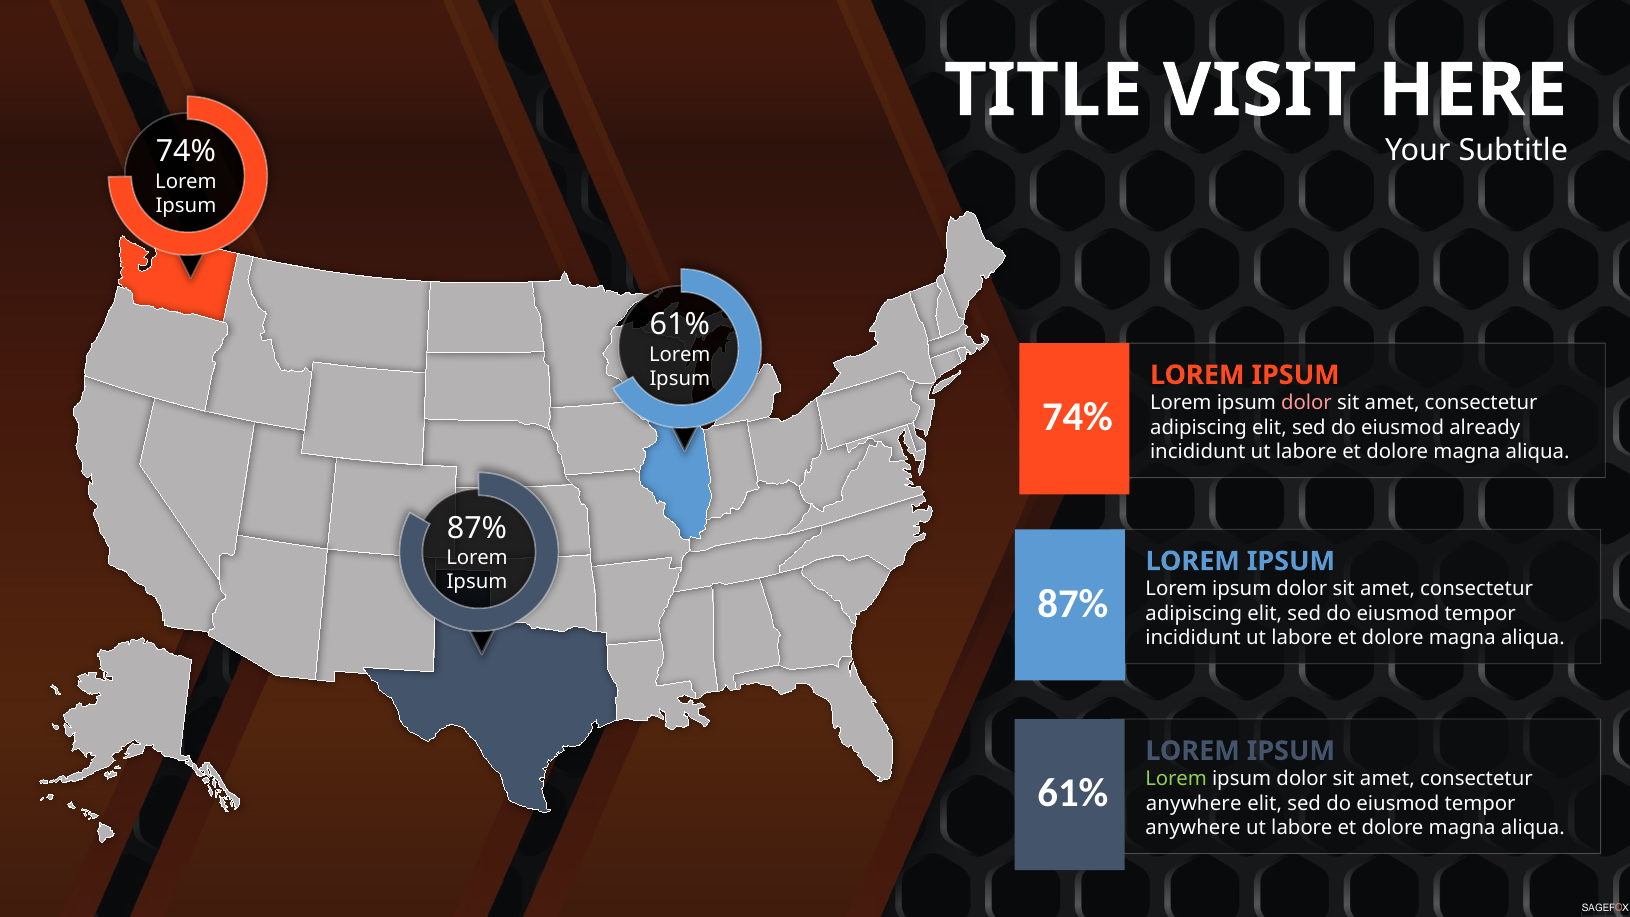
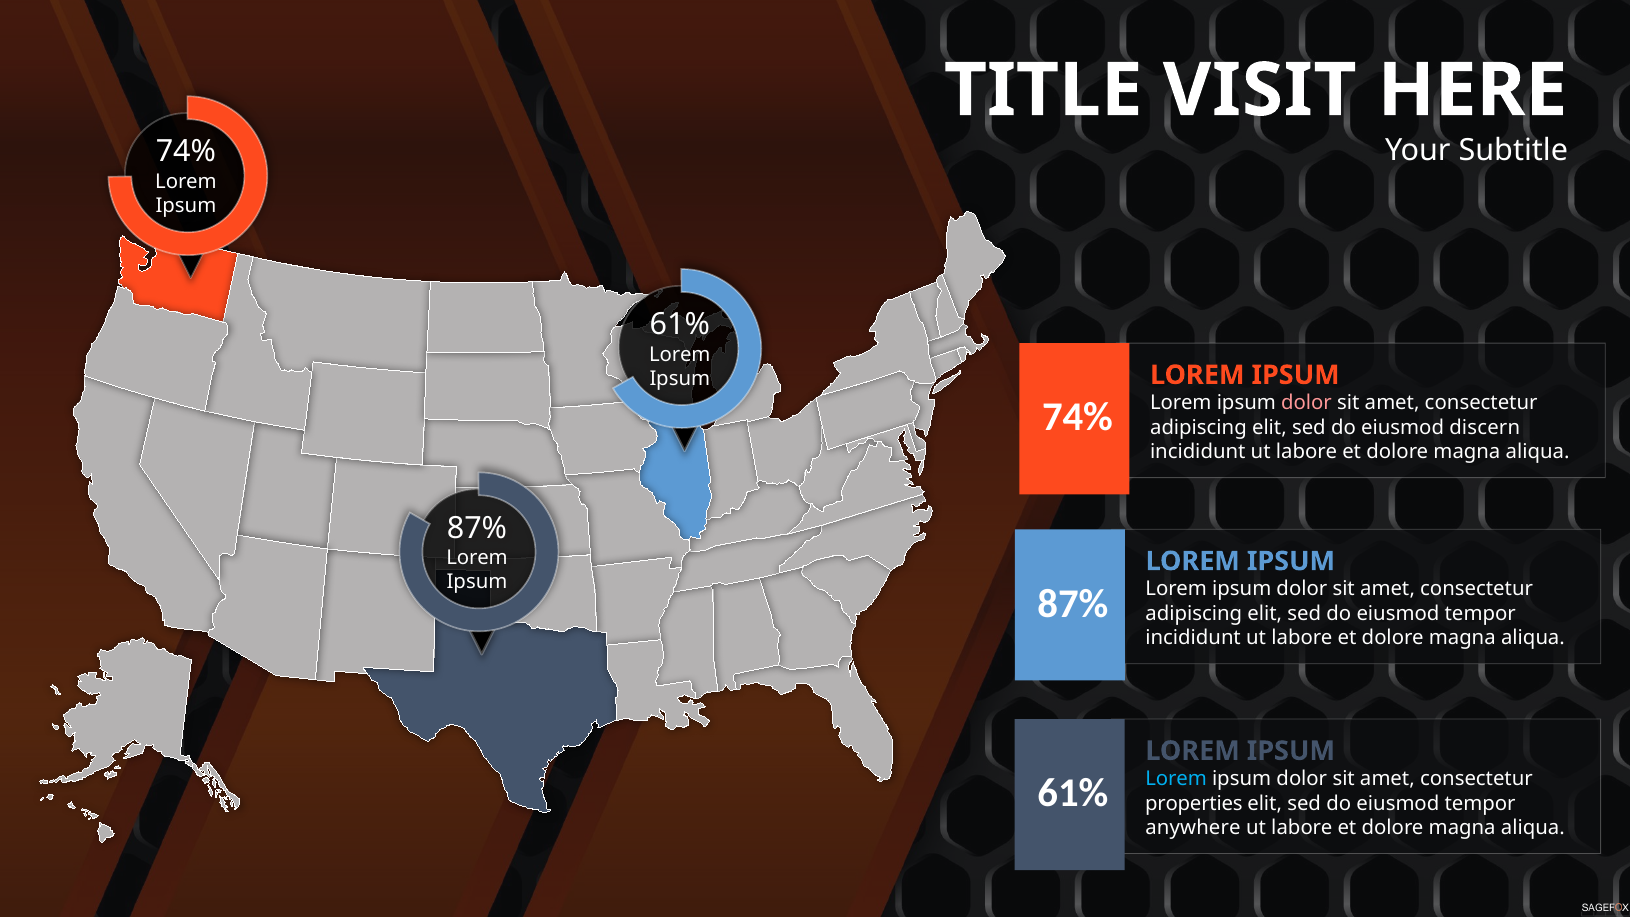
already: already -> discern (1485, 427)
Lorem colour: light green -> light blue (1176, 779)
anywhere: anywhere -> properties (1194, 803)
